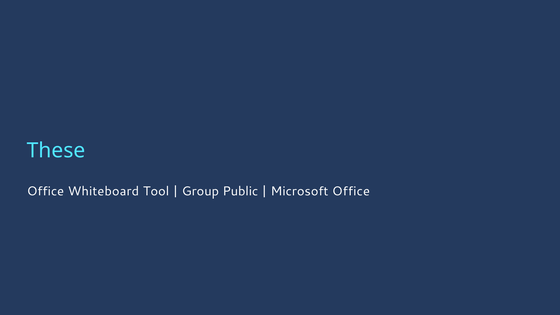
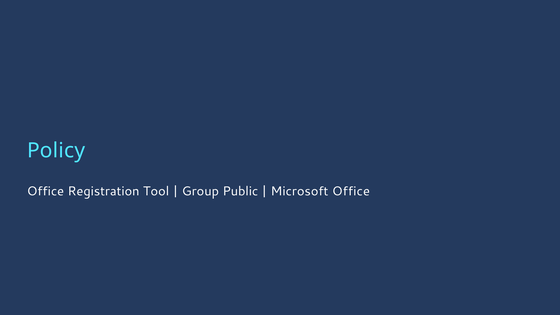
These: These -> Policy (56, 151)
Whiteboard: Whiteboard -> Registration (104, 191)
